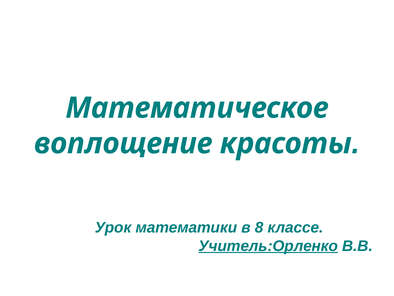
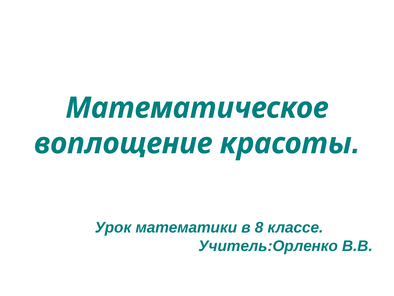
Учитель:Орленко underline: present -> none (268, 246)
